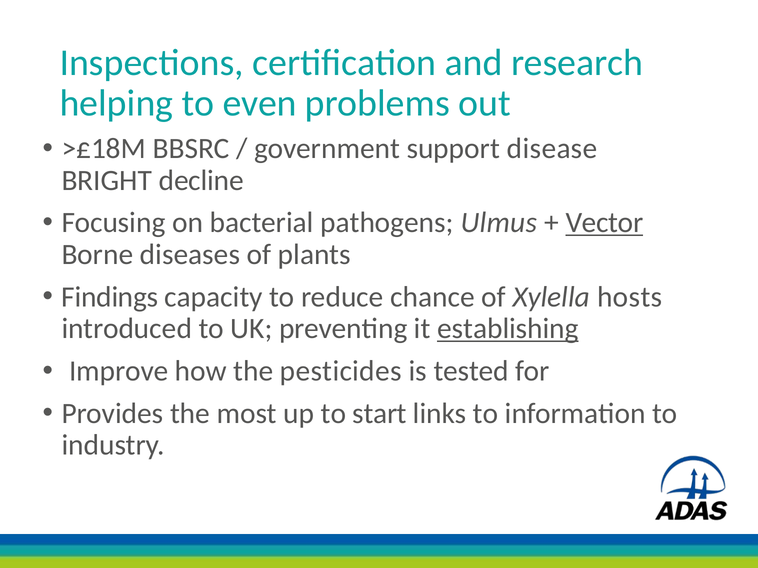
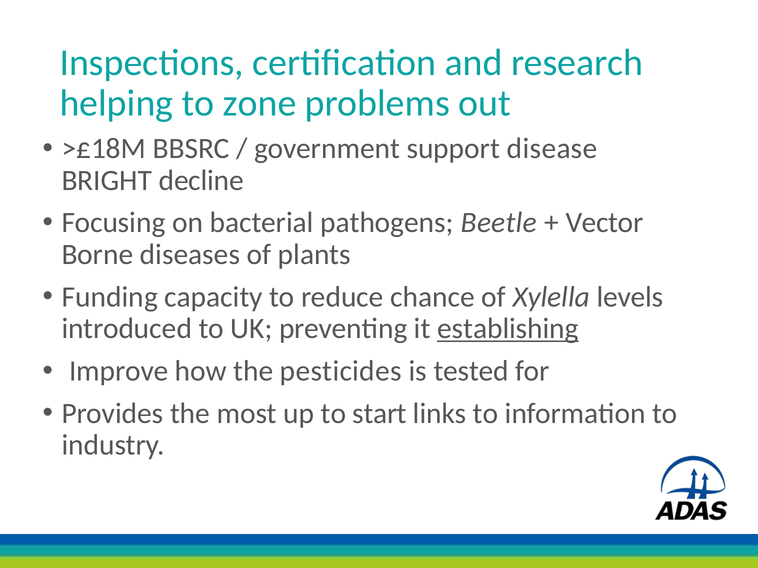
even: even -> zone (260, 104)
Ulmus: Ulmus -> Beetle (499, 223)
Vector underline: present -> none (604, 223)
Findings: Findings -> Funding (110, 297)
hosts: hosts -> levels (630, 297)
